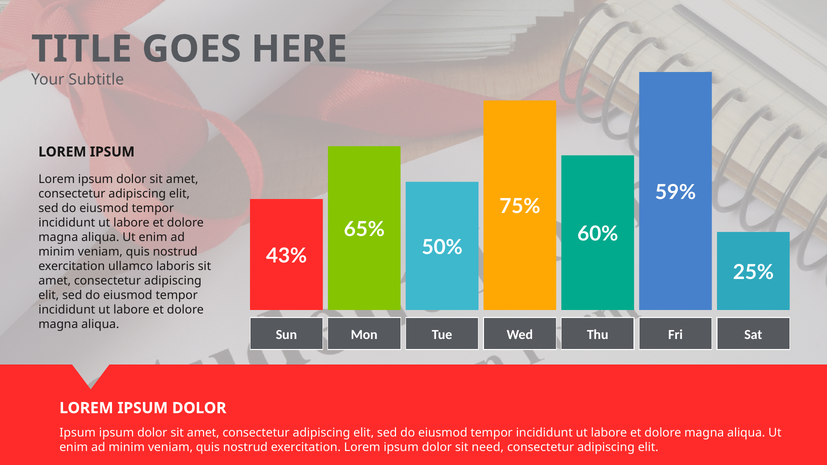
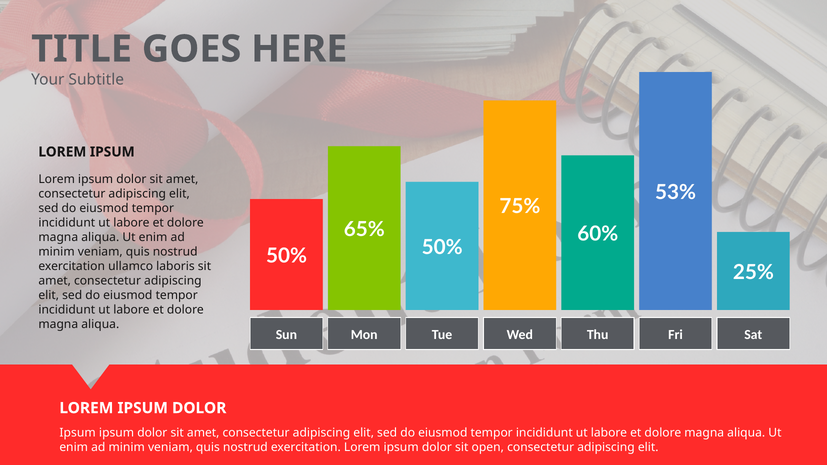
59%: 59% -> 53% (676, 193)
43%: 43% -> 50% (286, 256)
need: need -> open (488, 447)
